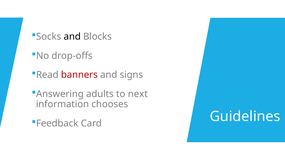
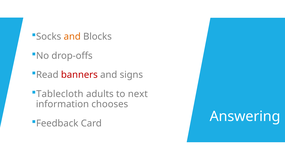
and colour: black -> orange (72, 37)
Answering: Answering -> Tablecloth (60, 94)
Guidelines: Guidelines -> Answering (245, 117)
